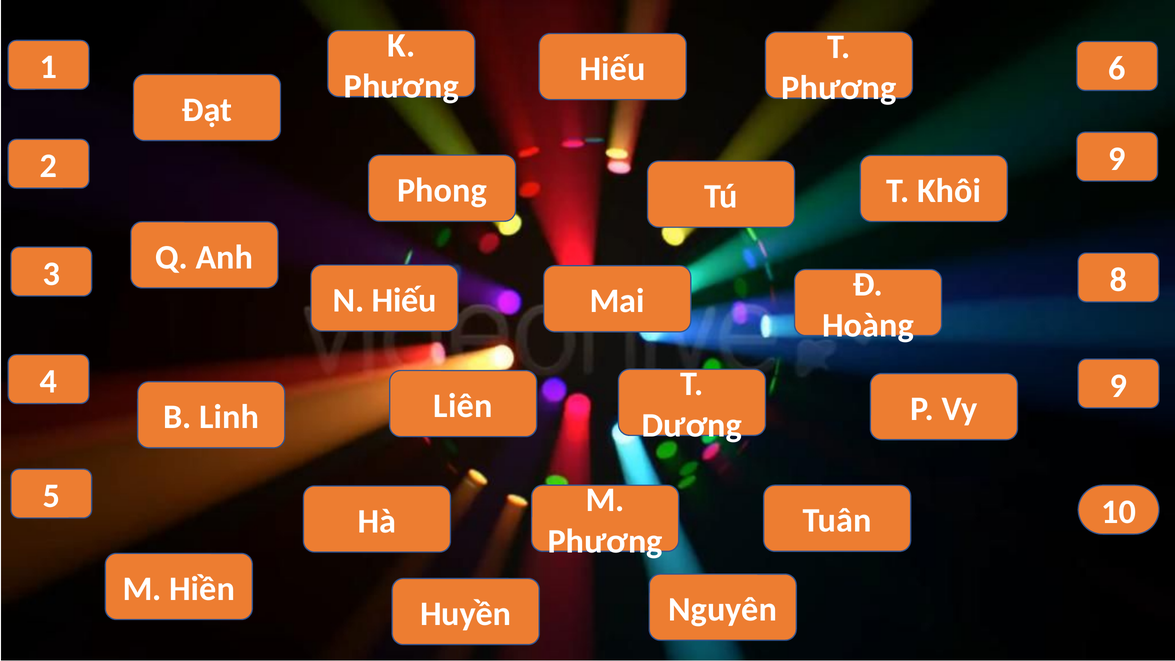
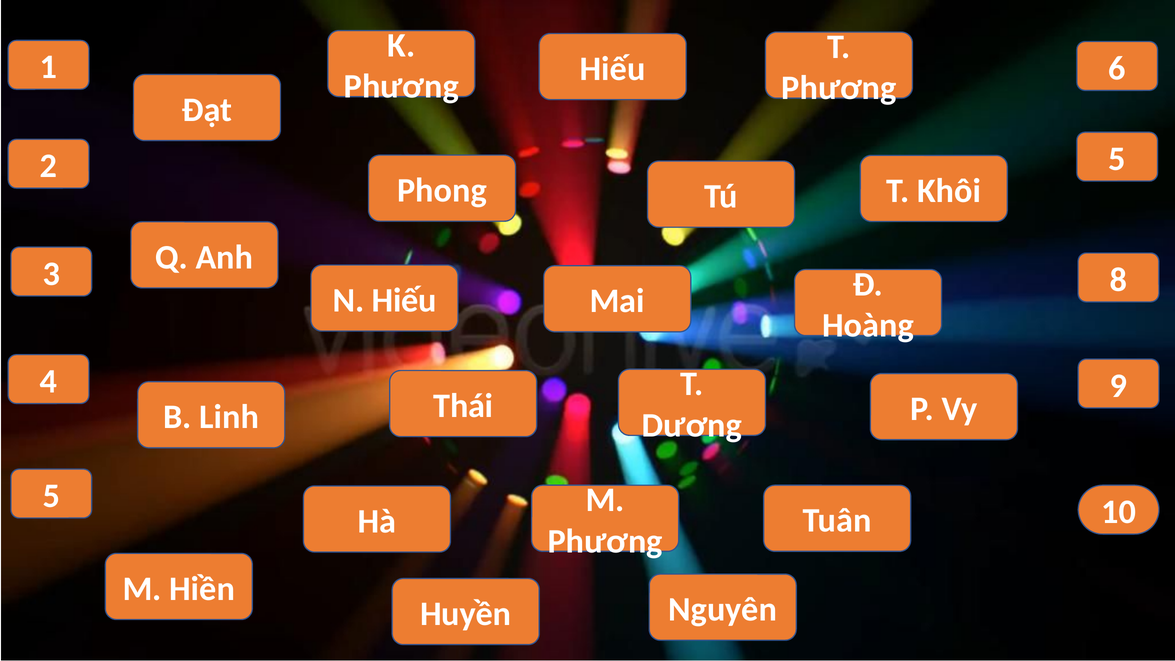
2 9: 9 -> 5 (1117, 159)
Liên: Liên -> Thái (463, 406)
